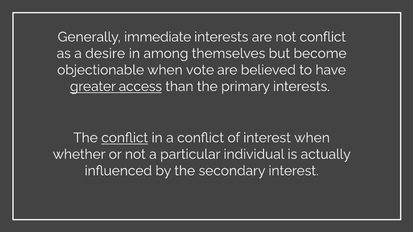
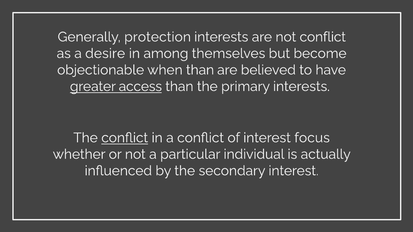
immediate: immediate -> protection (158, 37)
when vote: vote -> than (200, 70)
interest when: when -> focus (312, 138)
